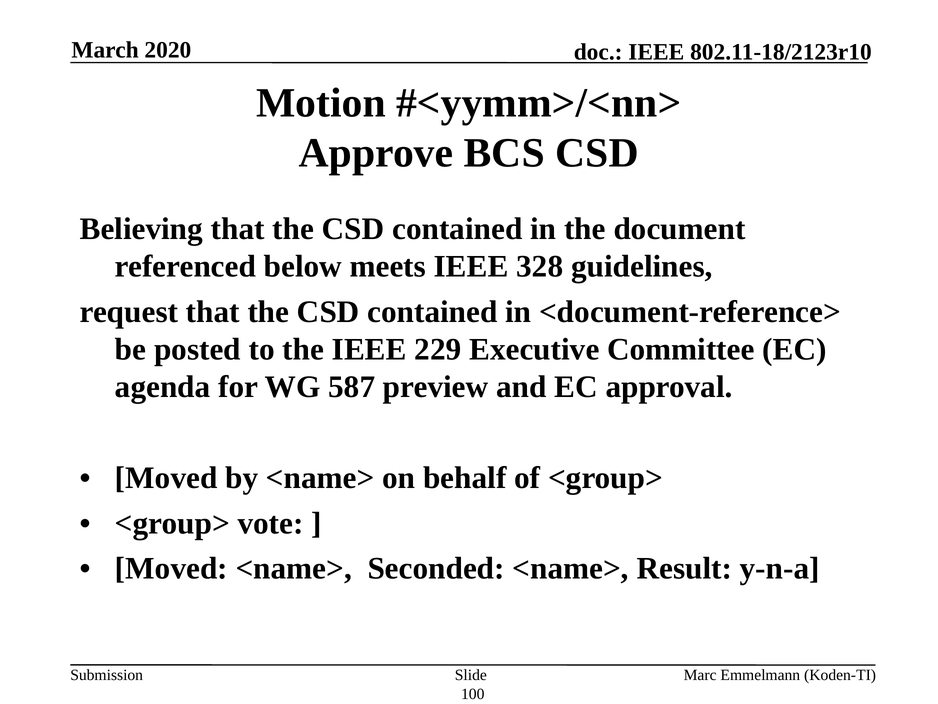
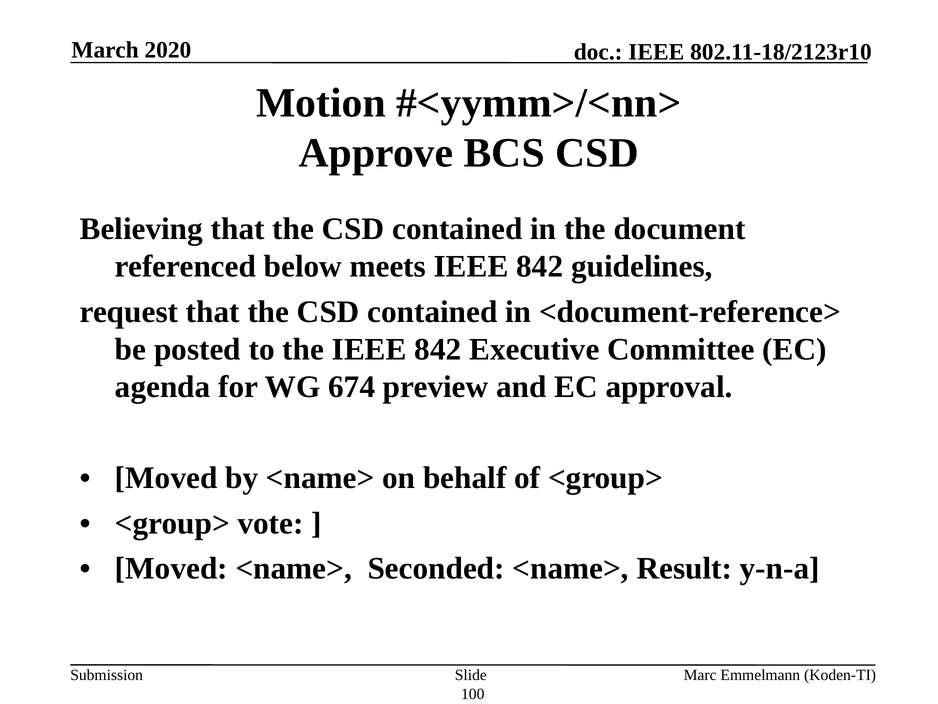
meets IEEE 328: 328 -> 842 (540, 266)
the IEEE 229: 229 -> 842 (438, 349)
587: 587 -> 674 (352, 387)
